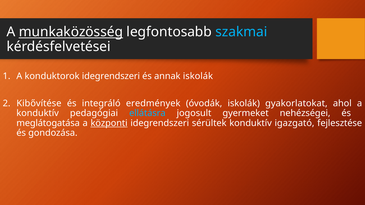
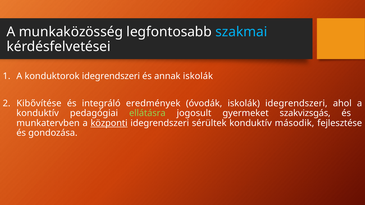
munkaközösség underline: present -> none (71, 32)
iskolák gyakorlatokat: gyakorlatokat -> idegrendszeri (296, 104)
ellátásra colour: light blue -> light green (147, 113)
nehézségei: nehézségei -> szakvizsgás (305, 113)
meglátogatása: meglátogatása -> munkatervben (48, 123)
igazgató: igazgató -> második (295, 123)
